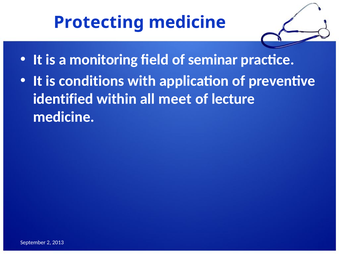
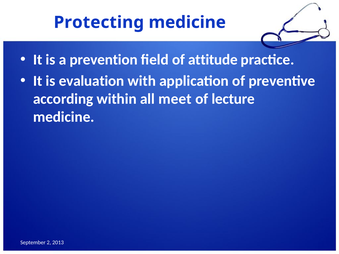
monitoring: monitoring -> prevention (104, 60)
seminar: seminar -> attitude (213, 60)
conditions: conditions -> evaluation (92, 81)
identified: identified -> according (63, 99)
